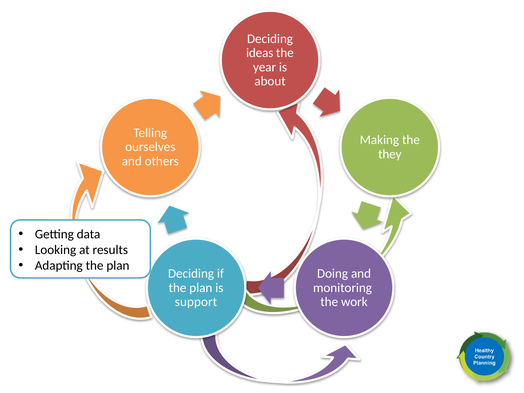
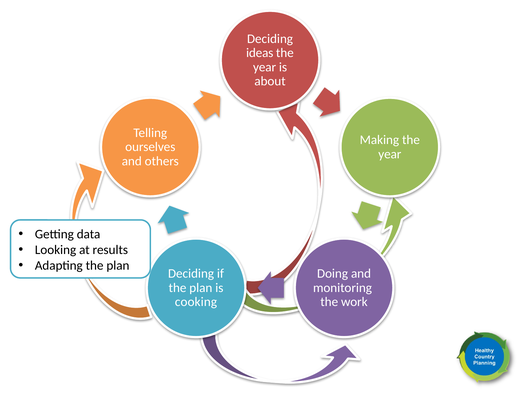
they: they -> year (390, 154)
support: support -> cooking (196, 302)
